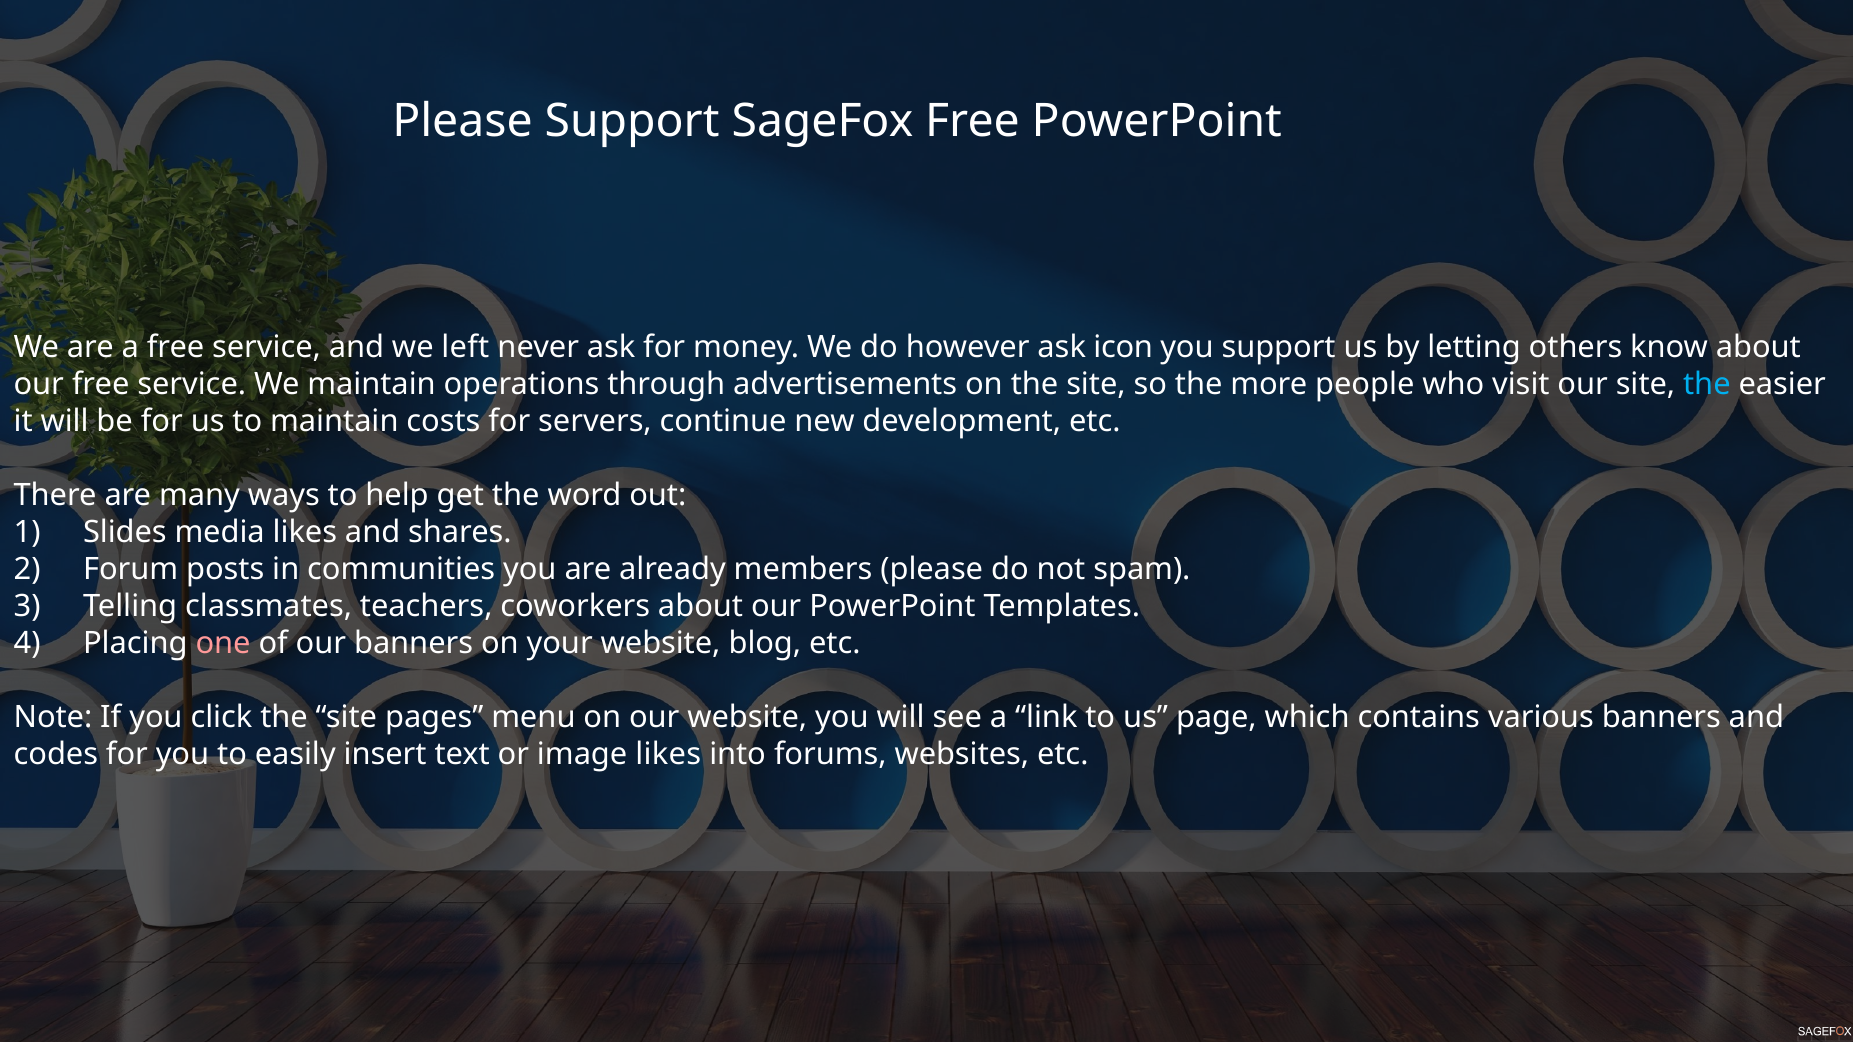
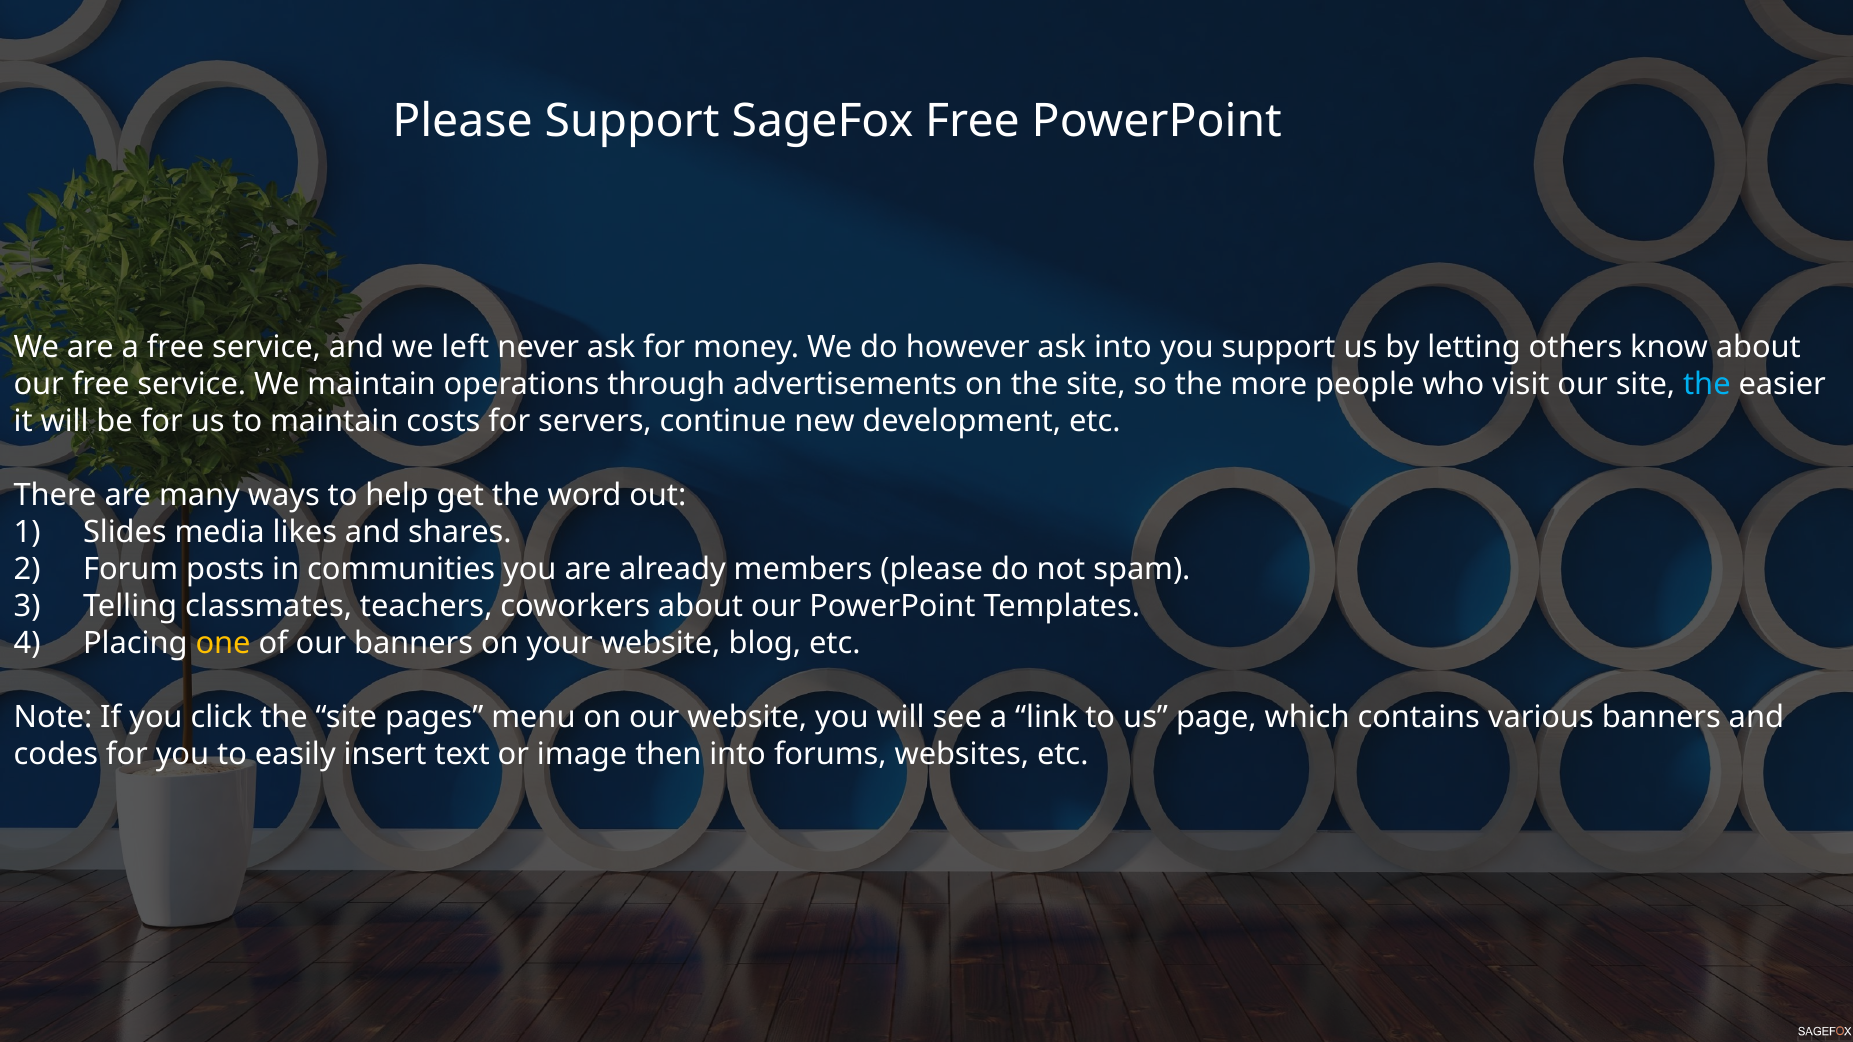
ask icon: icon -> into (1123, 347)
one colour: pink -> yellow (223, 644)
image likes: likes -> then (668, 755)
